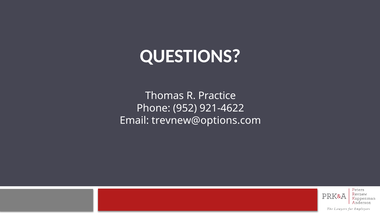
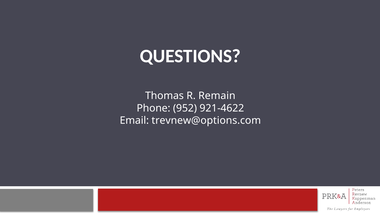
Practice: Practice -> Remain (217, 96)
